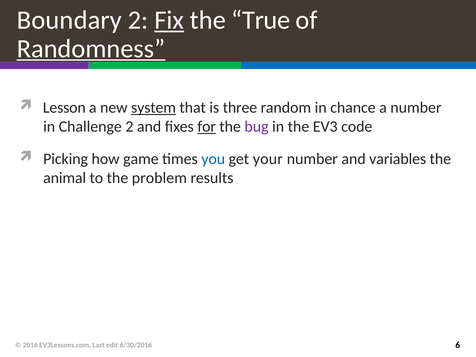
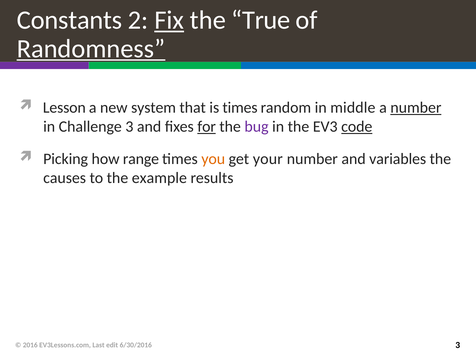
Boundary: Boundary -> Constants (70, 20)
system underline: present -> none (154, 108)
is three: three -> times (240, 108)
chance: chance -> middle (353, 108)
number underline: none -> present (416, 108)
Challenge 2: 2 -> 3 (129, 127)
code underline: none -> present (357, 127)
game: game -> range (141, 159)
you colour: blue -> orange (213, 159)
animal: animal -> causes (65, 178)
problem: problem -> example (159, 178)
6/30/2016 6: 6 -> 3 (458, 345)
